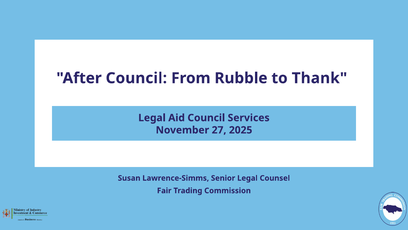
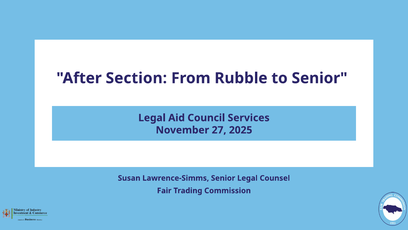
After Council: Council -> Section (136, 78)
to Thank: Thank -> Senior (320, 78)
